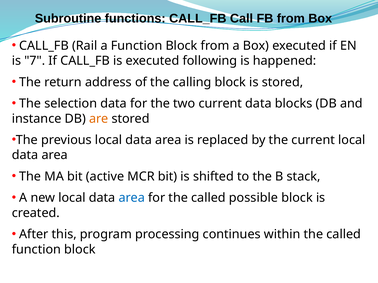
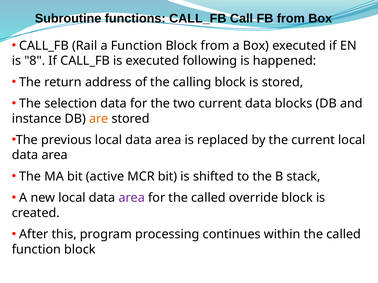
7: 7 -> 8 (35, 61)
area colour: blue -> purple (132, 198)
possible: possible -> override (254, 198)
